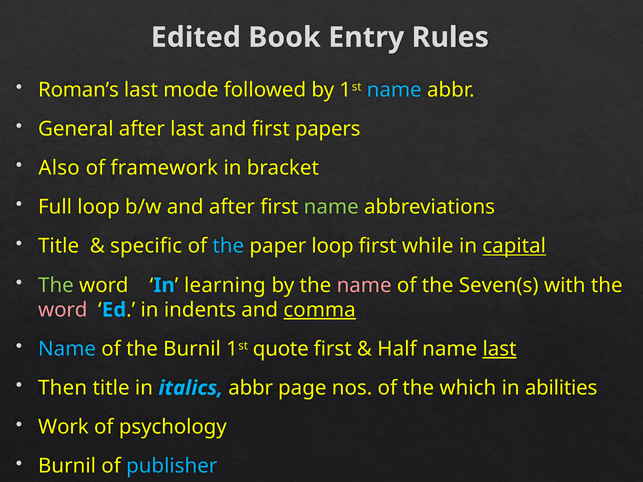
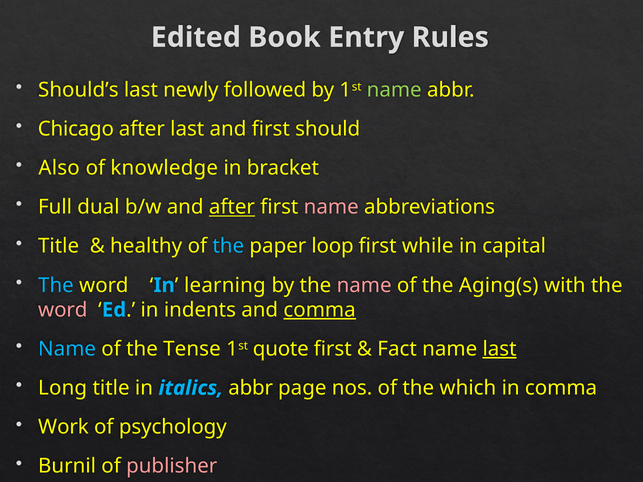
Roman’s: Roman’s -> Should’s (78, 90)
mode: mode -> newly (191, 90)
name colour: light blue -> light green (394, 90)
General: General -> Chicago (76, 129)
papers: papers -> should (328, 129)
framework: framework -> knowledge (164, 168)
Full loop: loop -> dual (98, 207)
after underline: none -> present (232, 207)
name colour: light green -> pink (331, 207)
specific: specific -> healthy (146, 246)
capital underline: present -> none (514, 246)
The colour: light green -> light blue (56, 285)
Seven(s: Seven(s -> Aging(s (499, 285)
the Burnil: Burnil -> Tense (192, 349)
Half: Half -> Fact (397, 349)
Then: Then -> Long (63, 388)
in abilities: abilities -> comma (561, 388)
publisher colour: light blue -> pink (172, 466)
